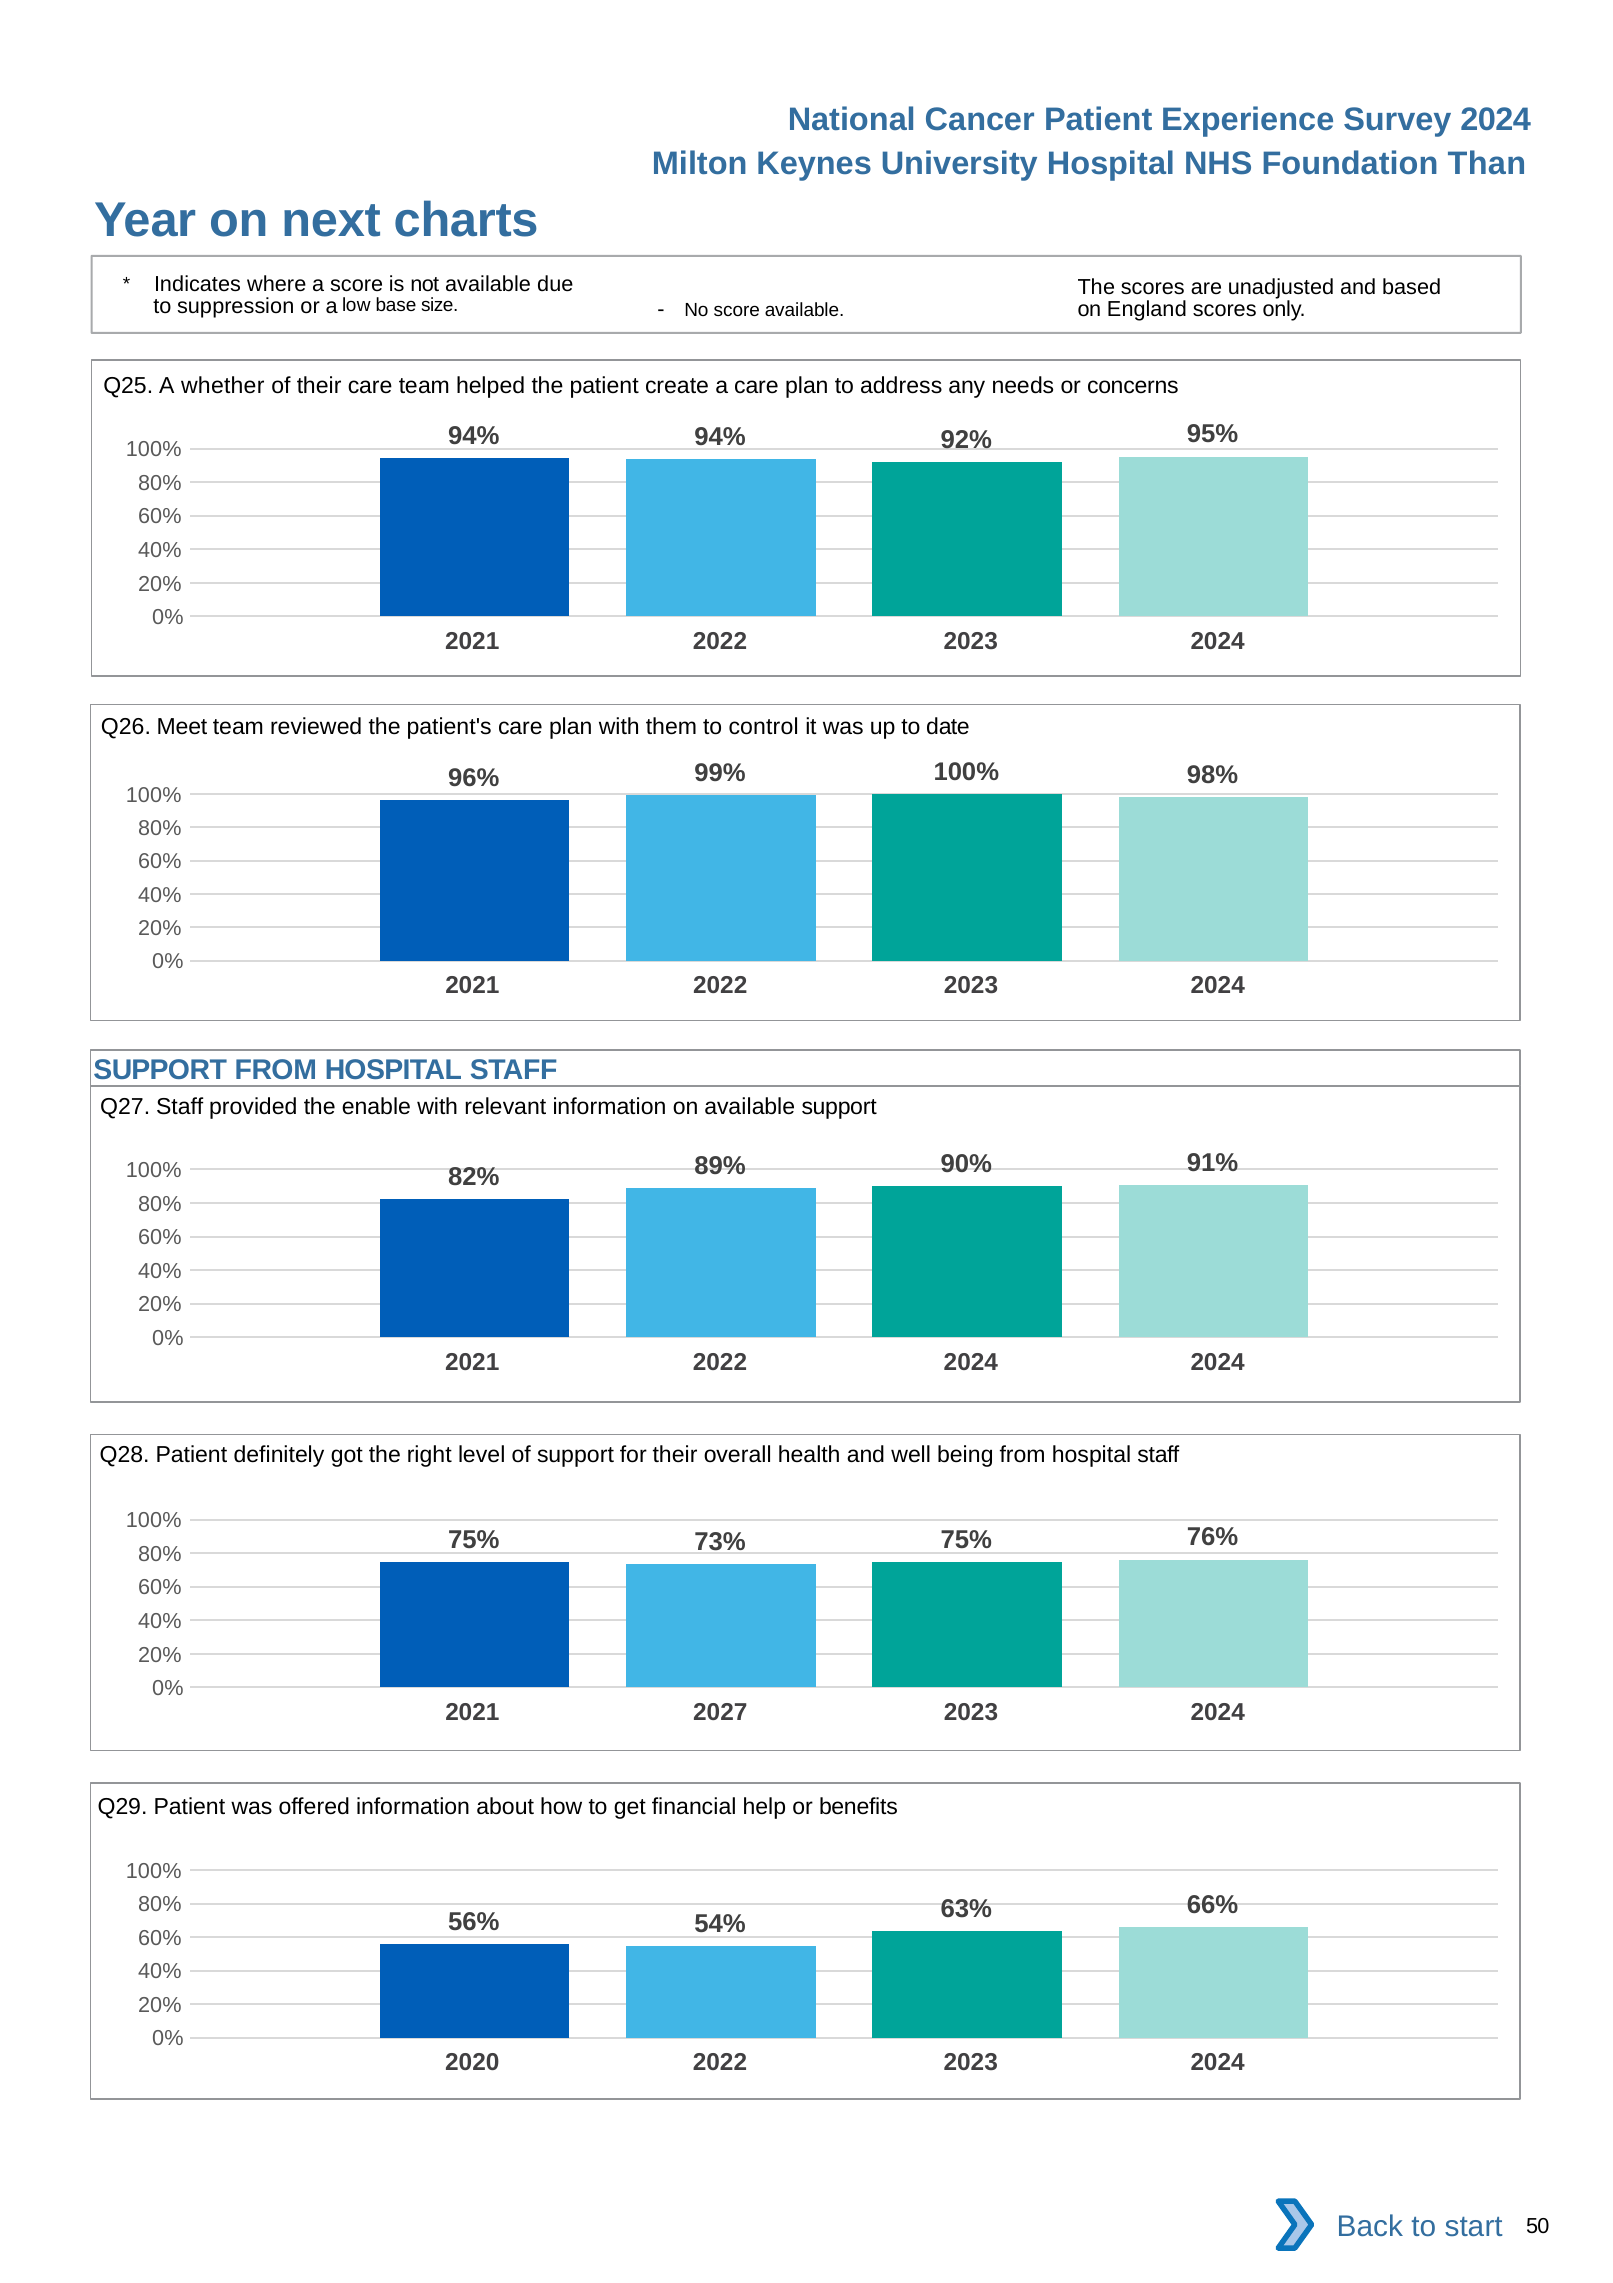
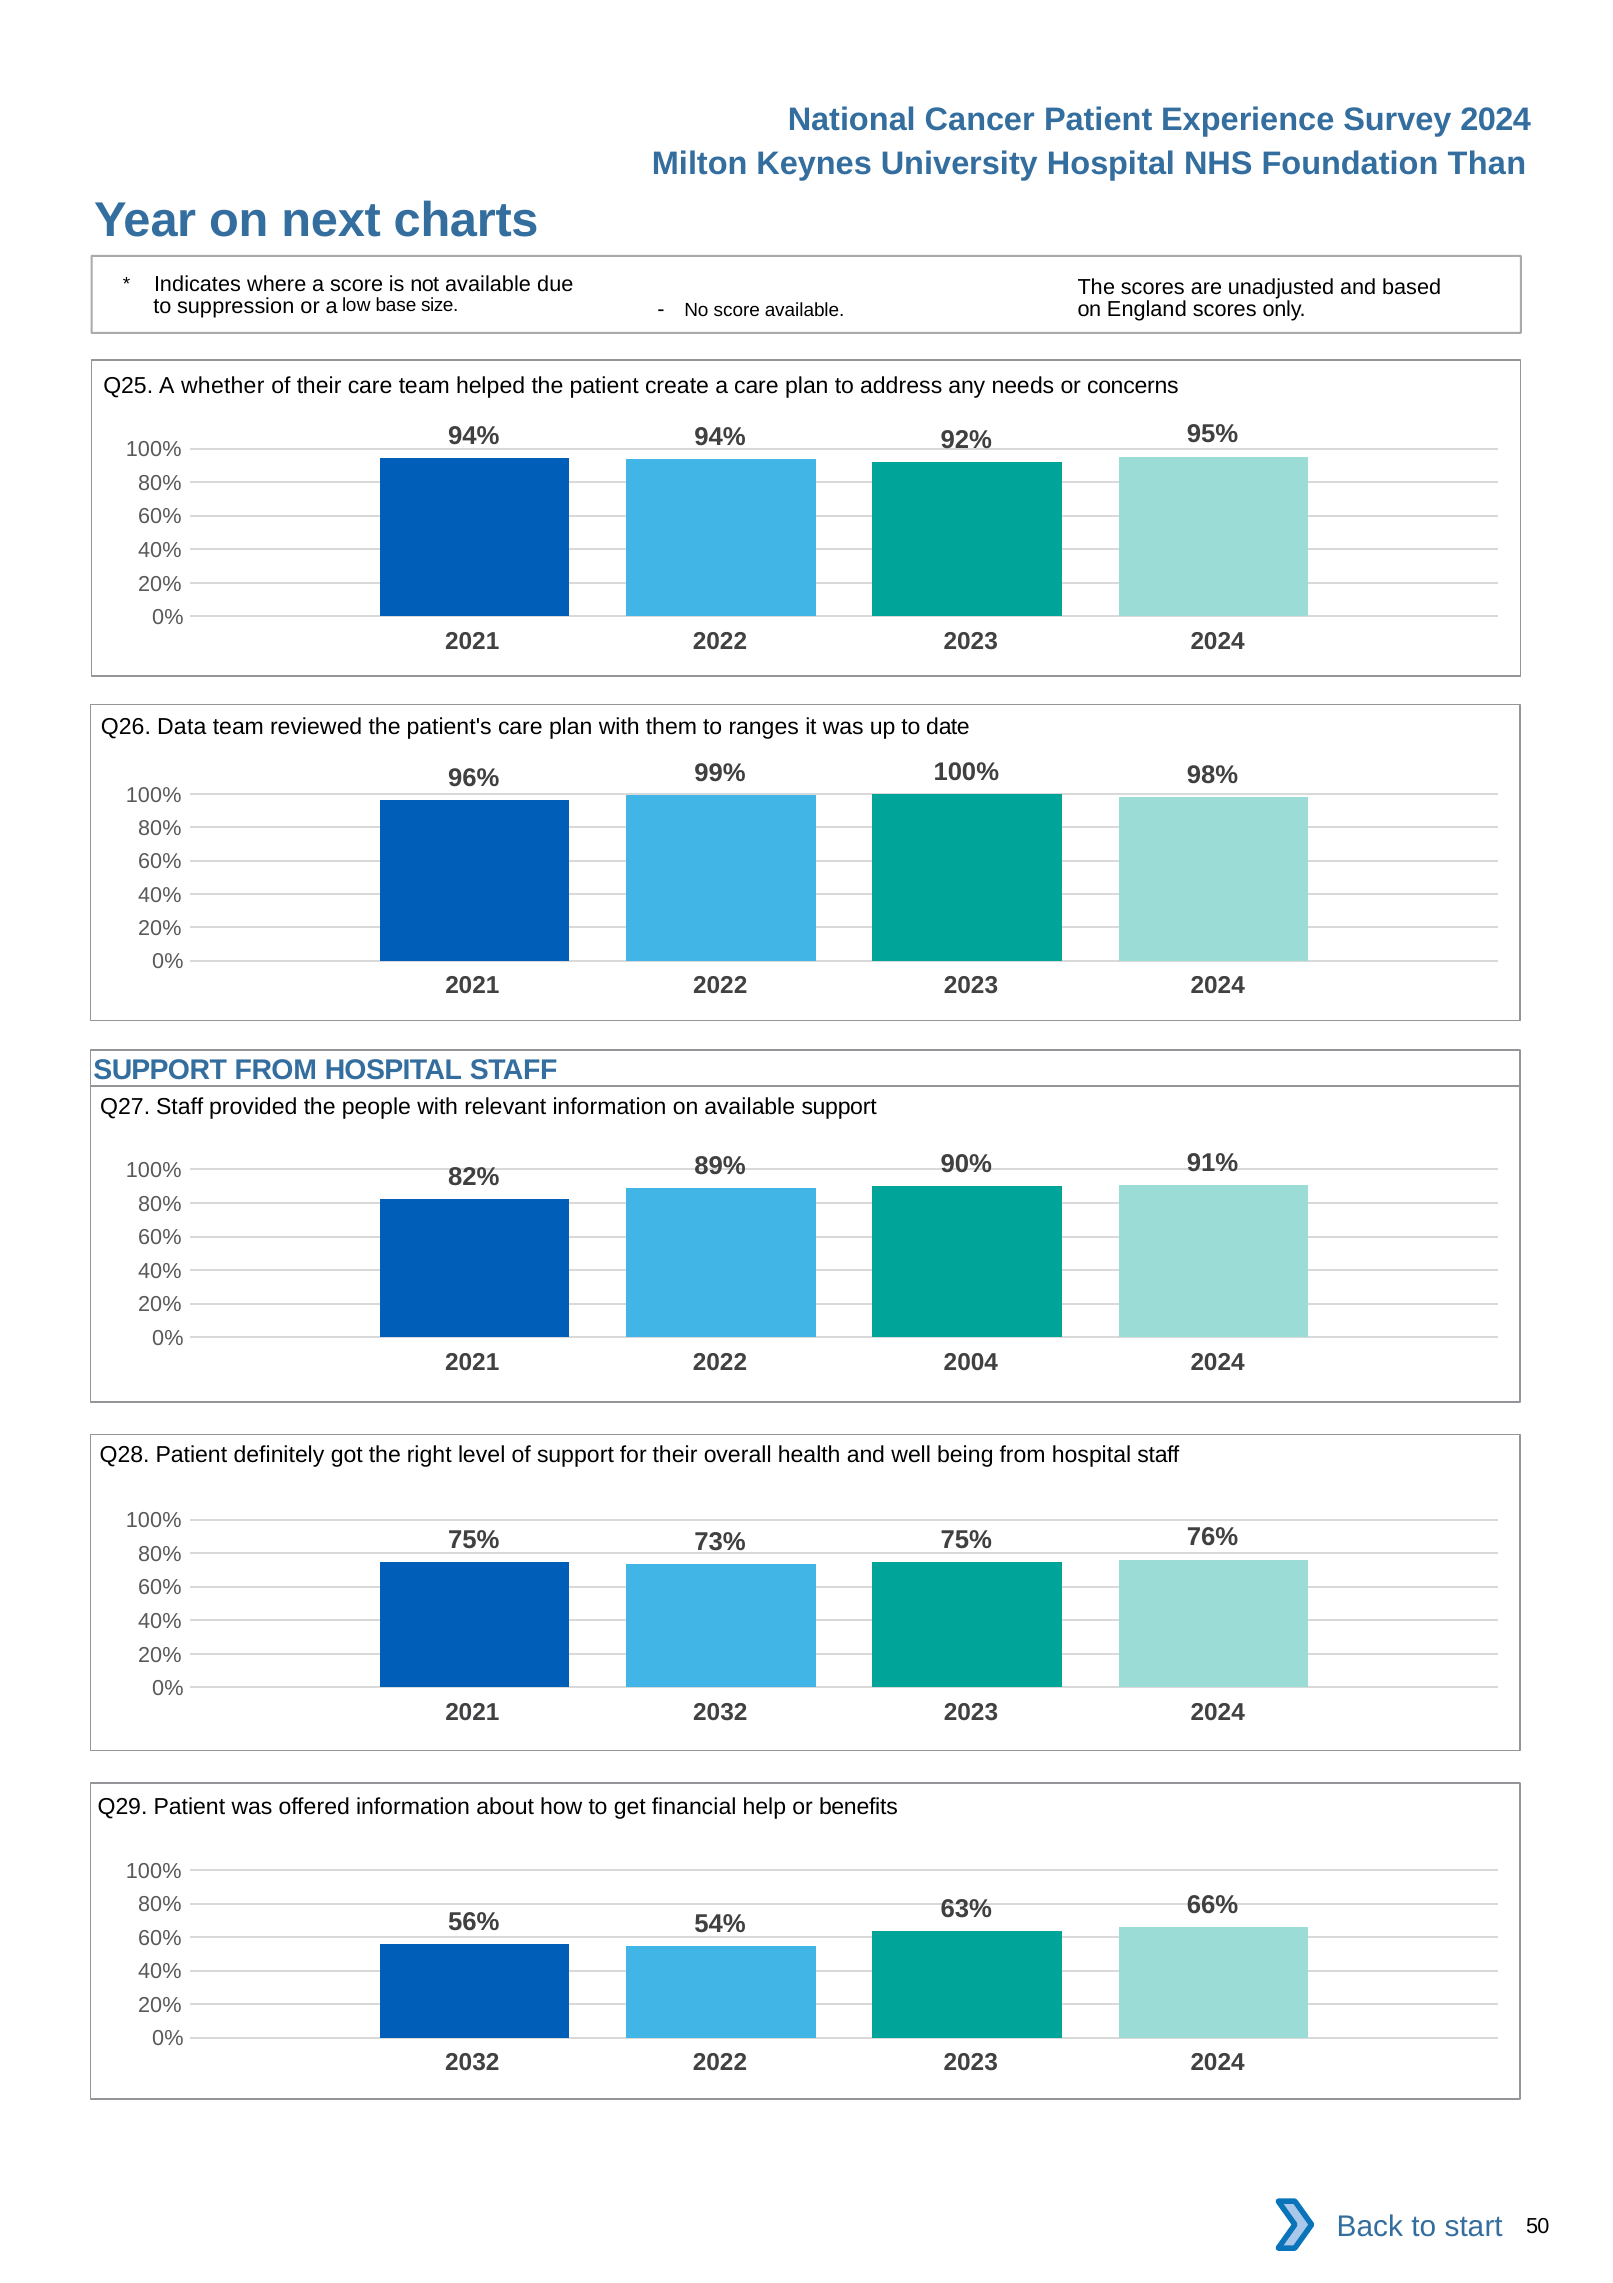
Meet: Meet -> Data (182, 726)
control: control -> ranges (764, 726)
enable: enable -> people (376, 1106)
2022 2024: 2024 -> 2004 (971, 1362)
2021 2027: 2027 -> 2032 (720, 1712)
2020: 2020 -> 2032 (472, 2062)
